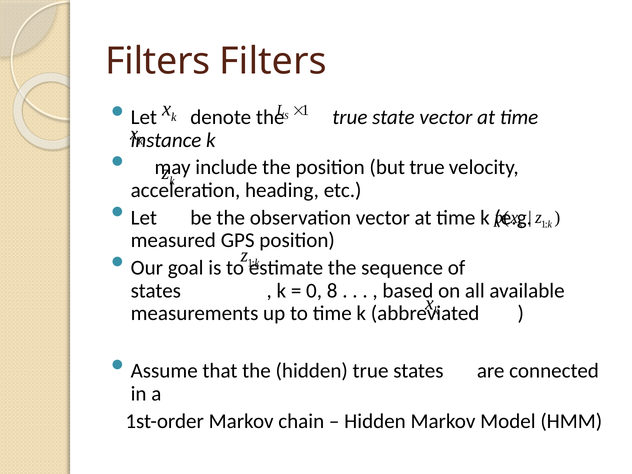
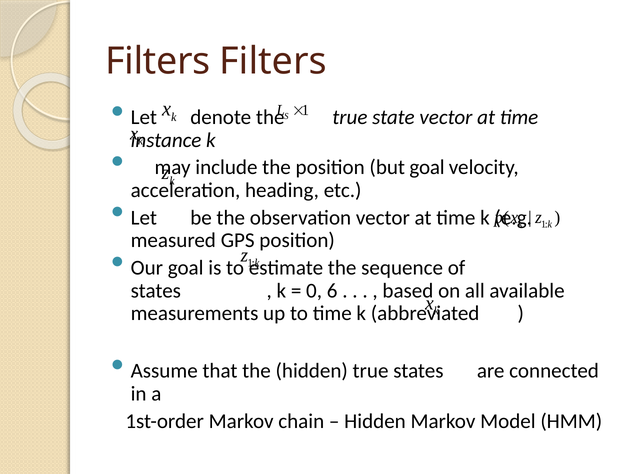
but true: true -> goal (427, 168)
8: 8 -> 6 (332, 291)
